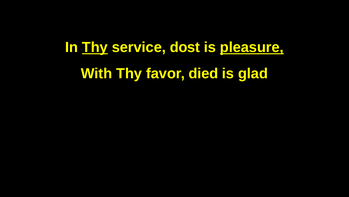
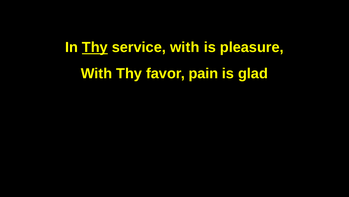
service dost: dost -> with (185, 47)
pleasure underline: present -> none (252, 47)
died: died -> pain (203, 73)
